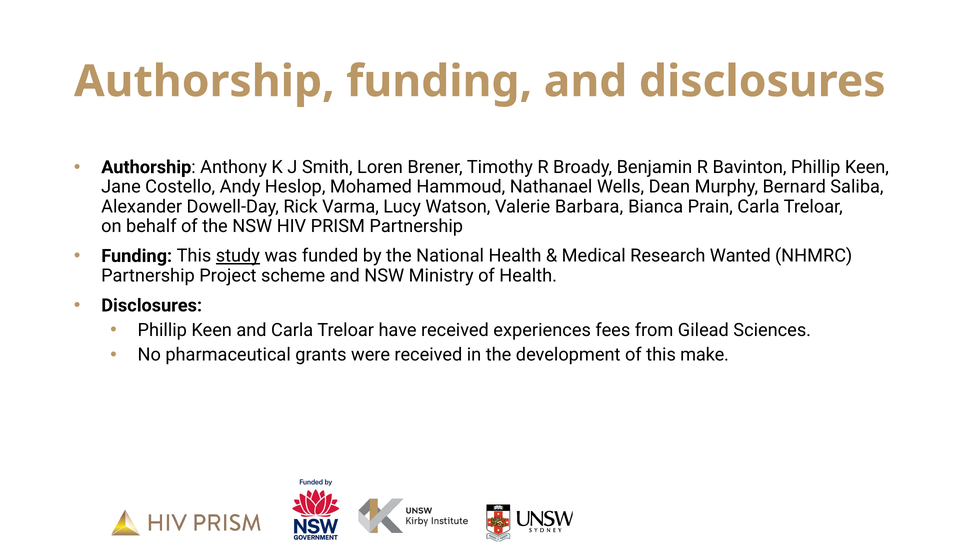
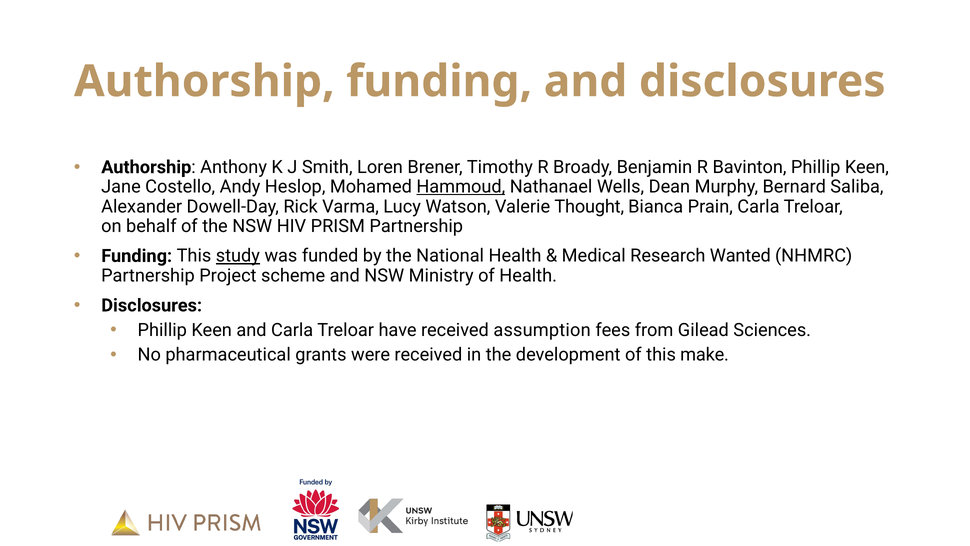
Hammoud underline: none -> present (461, 187)
Barbara: Barbara -> Thought (589, 206)
experiences: experiences -> assumption (542, 330)
